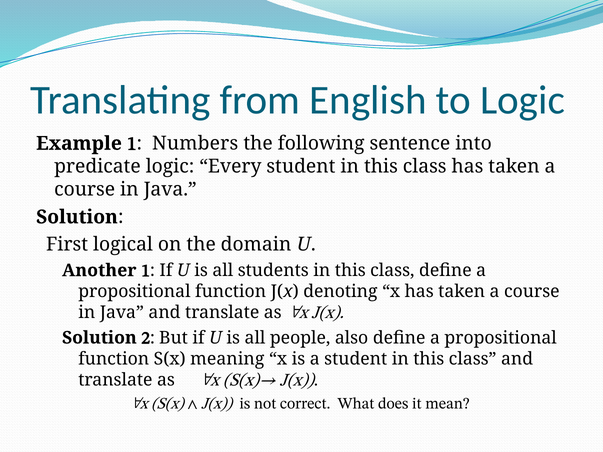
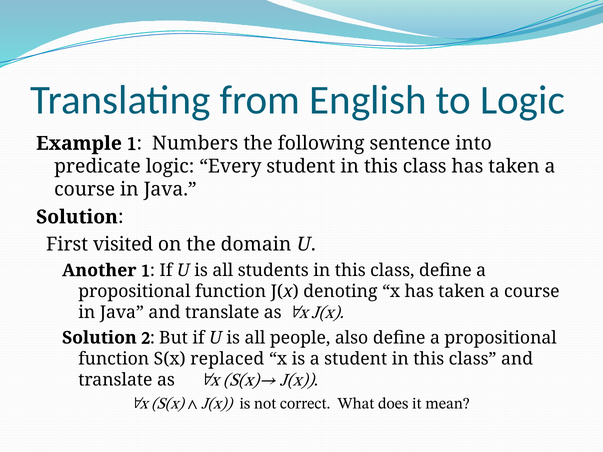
logical: logical -> visited (123, 245)
meaning: meaning -> replaced (227, 359)
